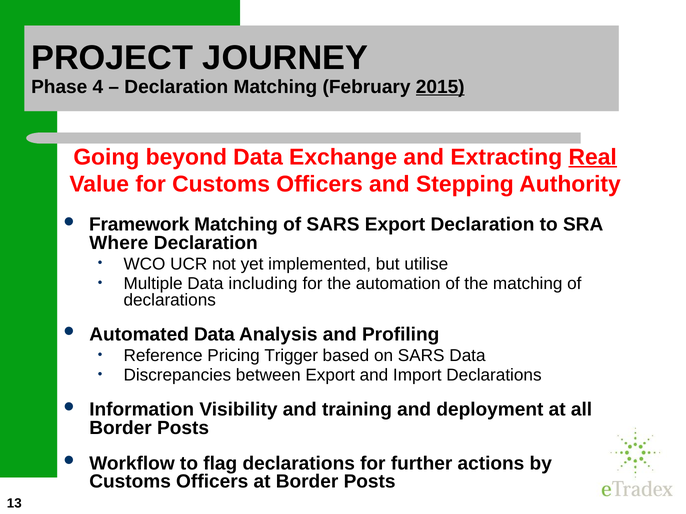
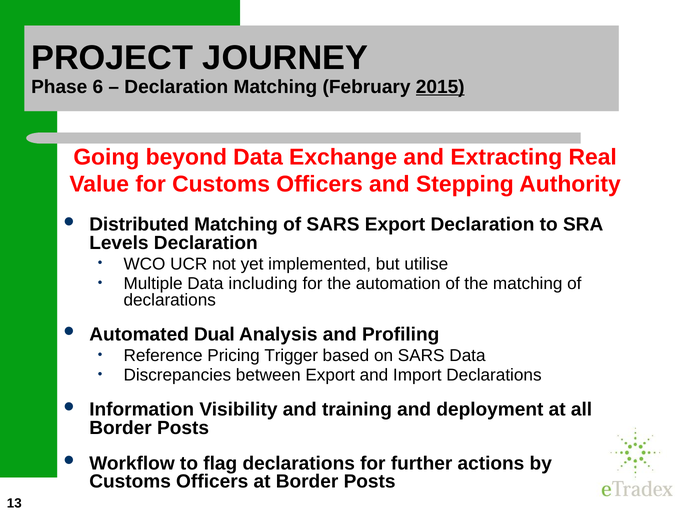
4: 4 -> 6 (98, 87)
Real underline: present -> none (593, 157)
Framework: Framework -> Distributed (139, 225)
Where: Where -> Levels (119, 243)
Automated Data: Data -> Dual (214, 335)
